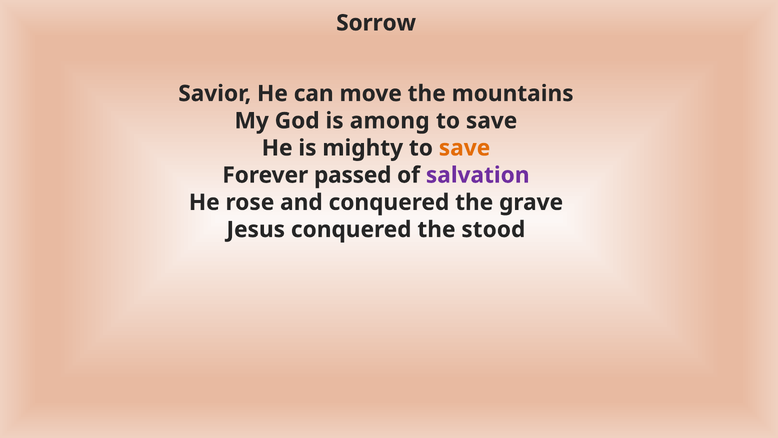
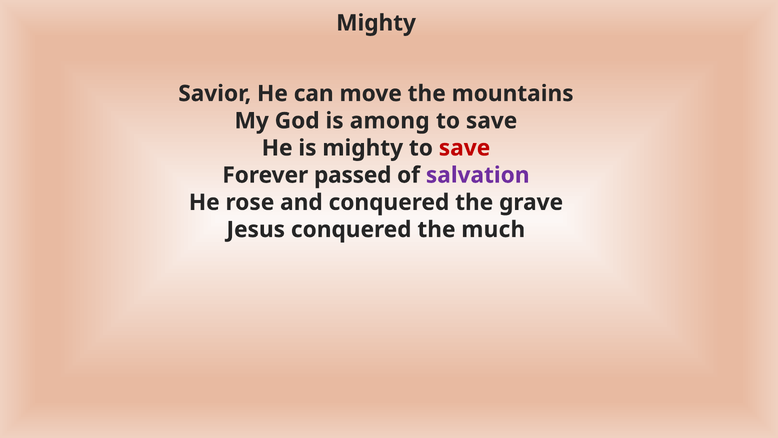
Sorrow: Sorrow -> Mighty (376, 23)
save colour: orange -> red (465, 148)
stood: stood -> much (493, 229)
